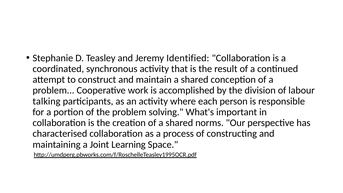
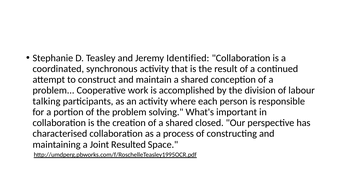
norms: norms -> closed (209, 123)
Learning: Learning -> Resulted (128, 144)
